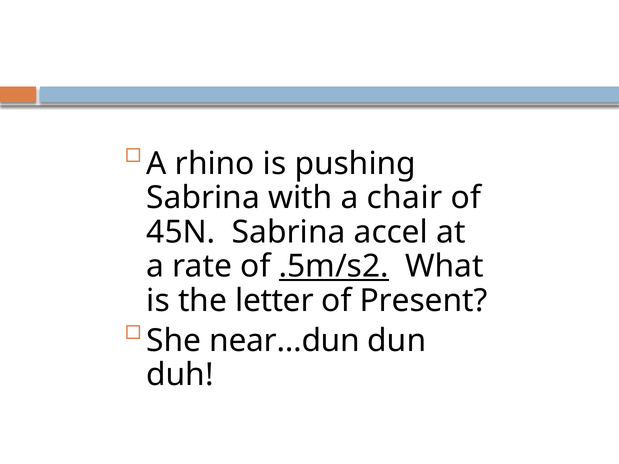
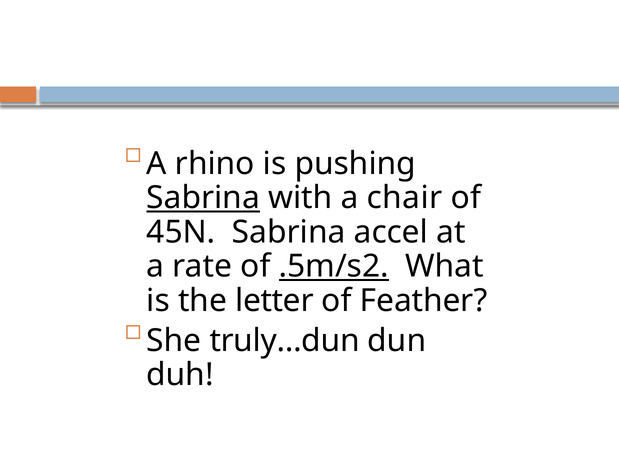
Sabrina underline: none -> present (203, 198)
Present: Present -> Feather (424, 301)
near…dun: near…dun -> truly…dun (285, 341)
